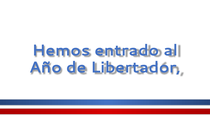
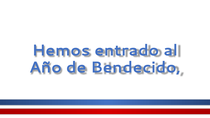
Libertador: Libertador -> Bendecido (136, 67)
